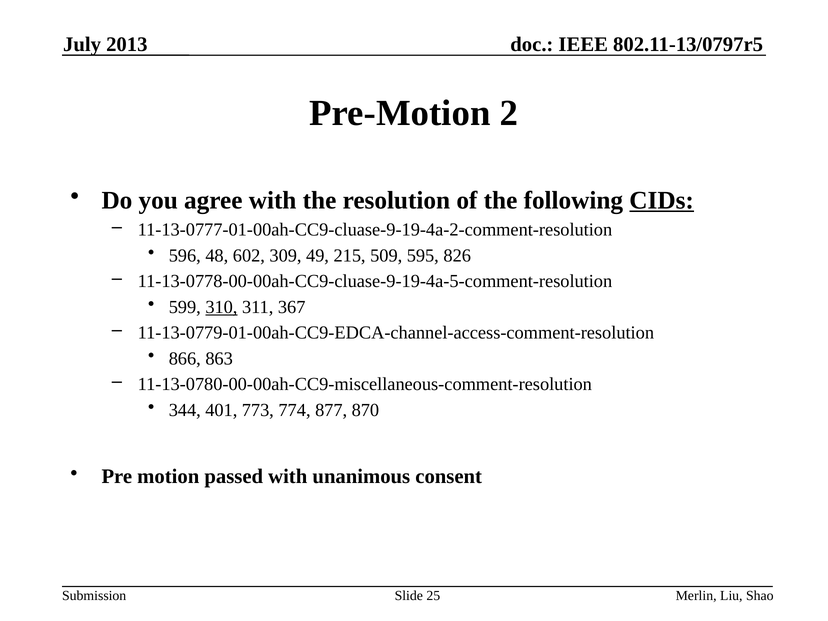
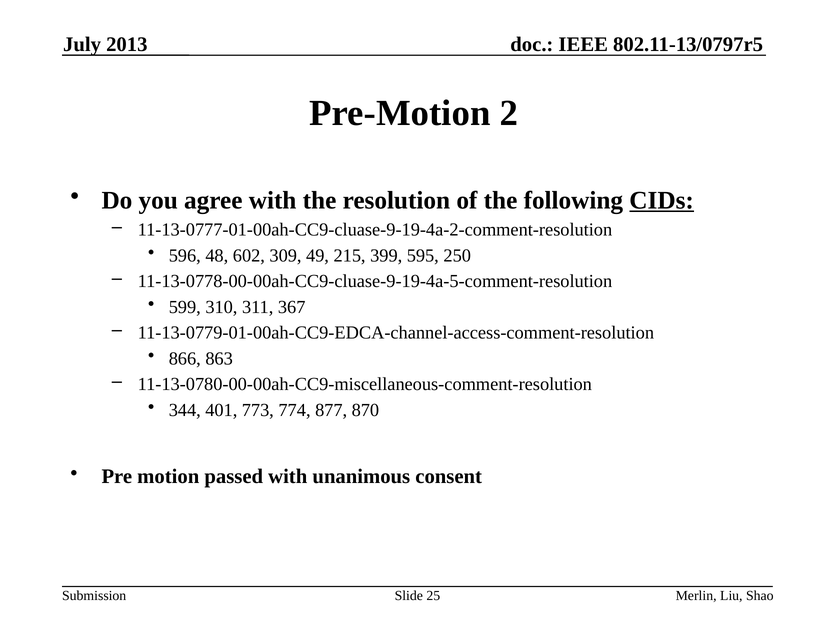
509: 509 -> 399 (386, 256)
826: 826 -> 250 (457, 256)
310 underline: present -> none (221, 307)
